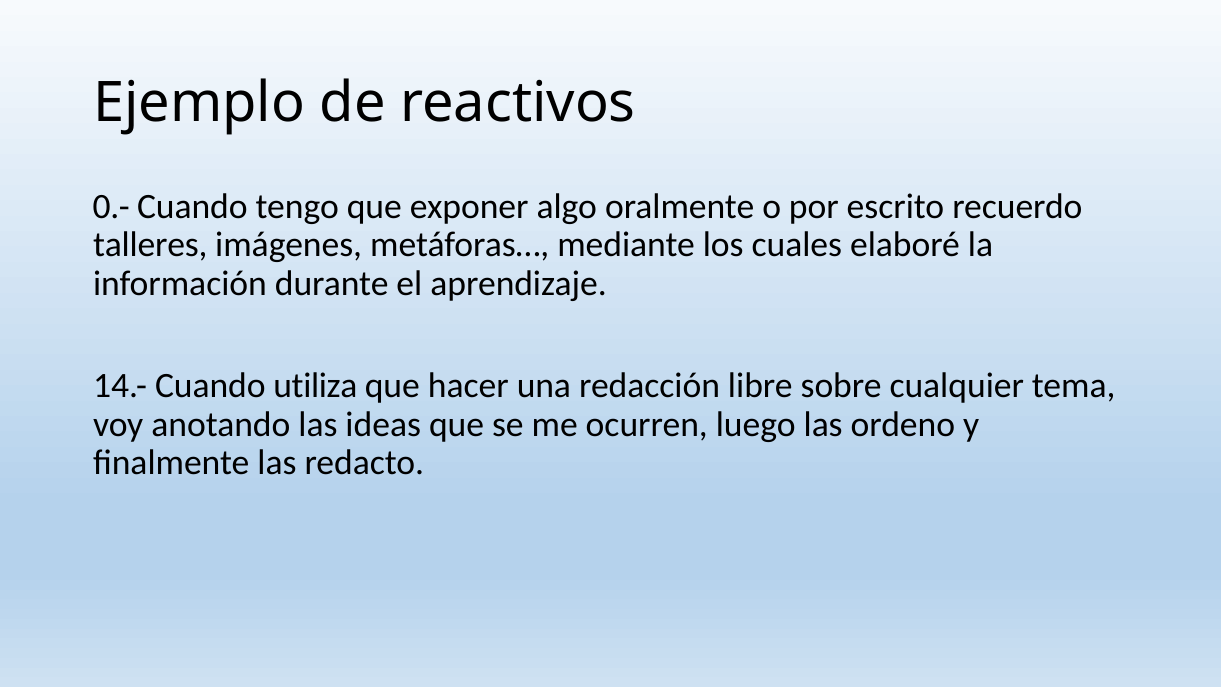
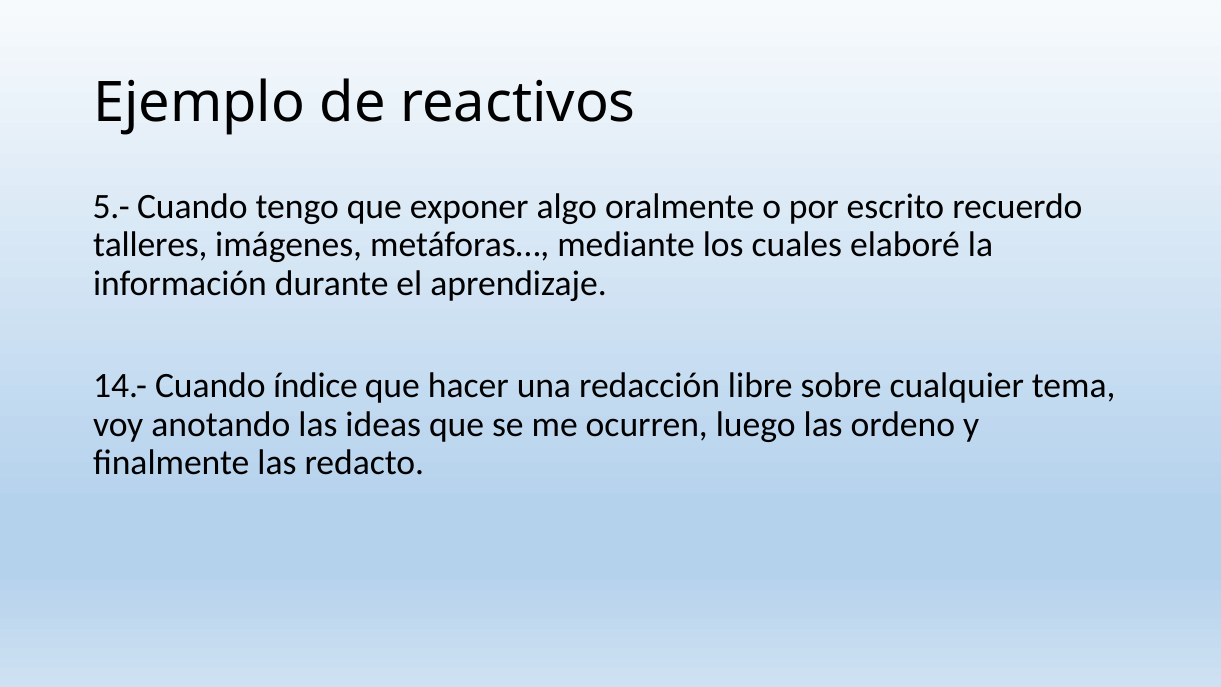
0.-: 0.- -> 5.- (111, 206)
utiliza: utiliza -> índice (315, 386)
